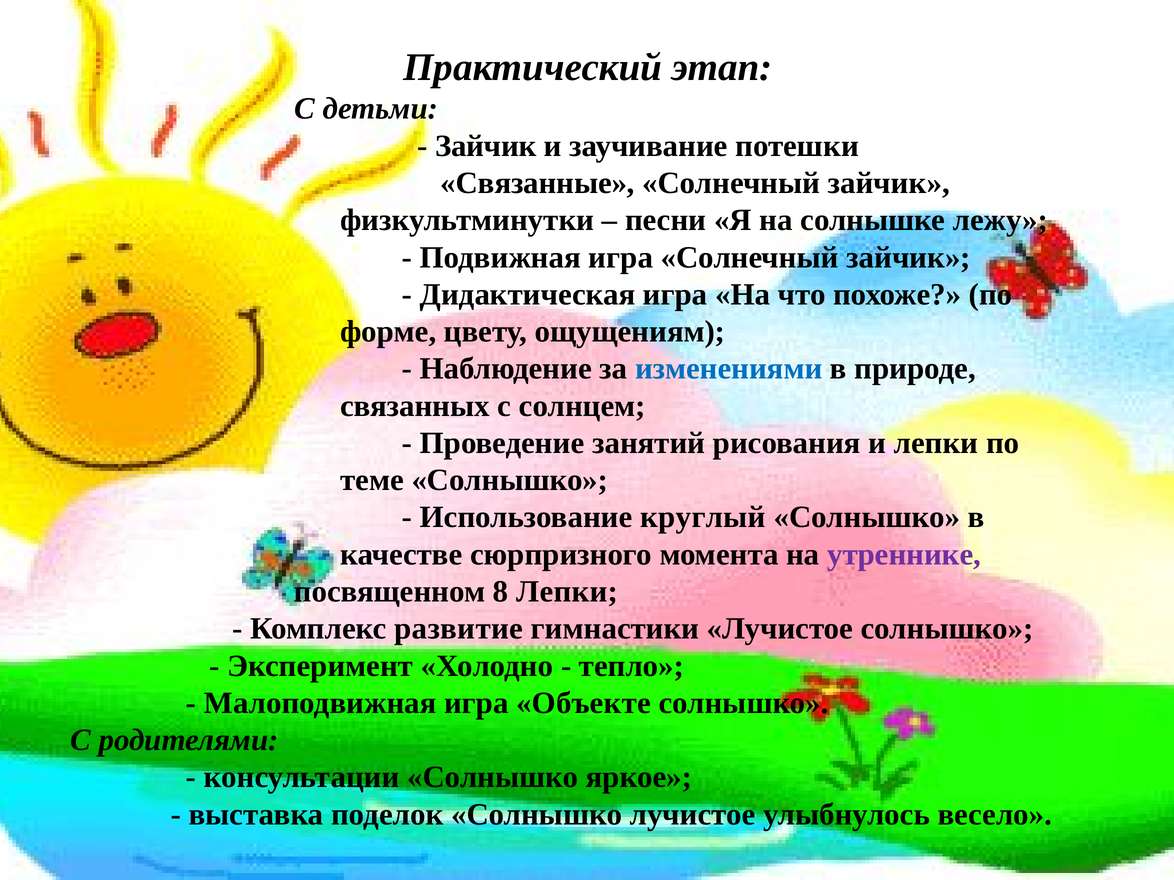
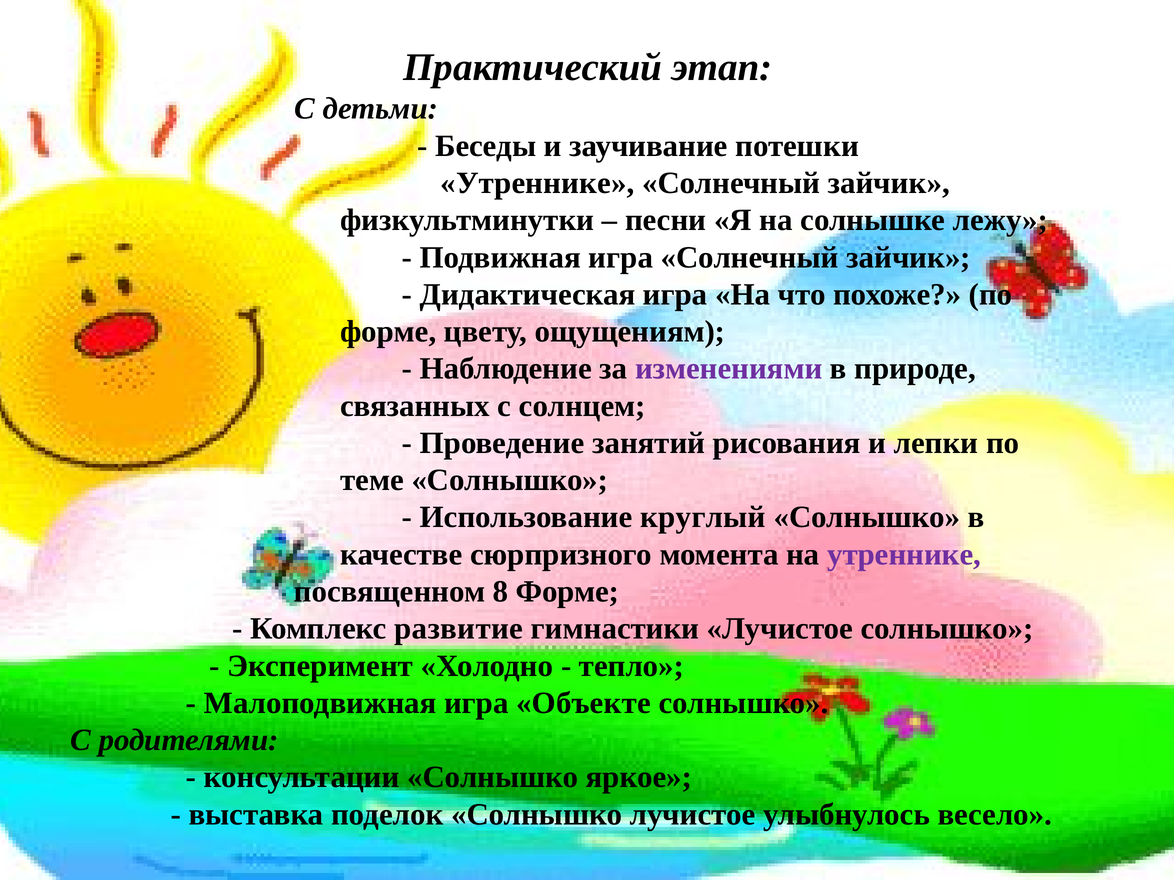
Зайчик: Зайчик -> Беседы (486, 146)
Связанные: Связанные -> Утреннике (537, 183)
изменениями colour: blue -> purple (729, 369)
8 Лепки: Лепки -> Форме (568, 592)
